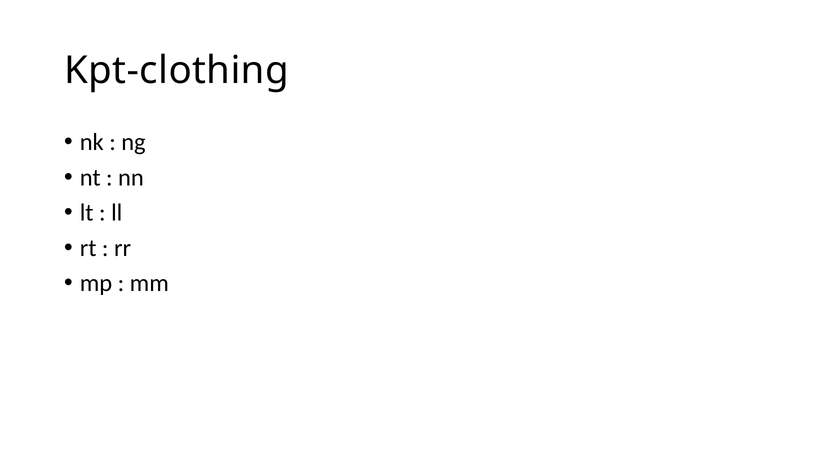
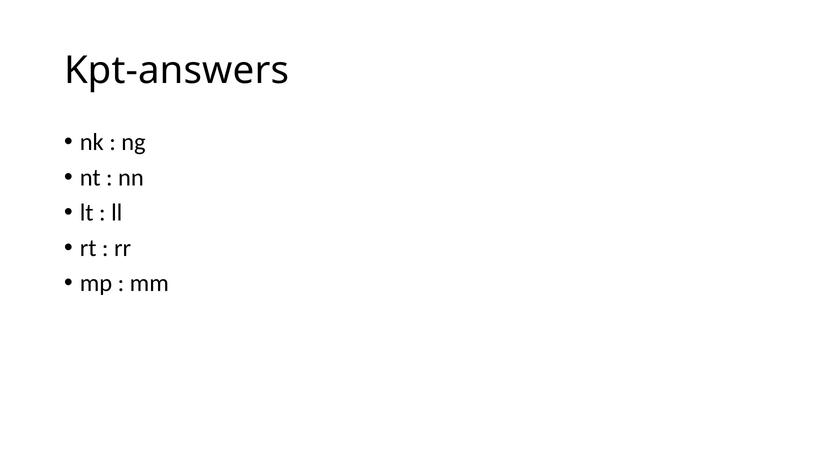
Kpt-clothing: Kpt-clothing -> Kpt-answers (177, 71)
